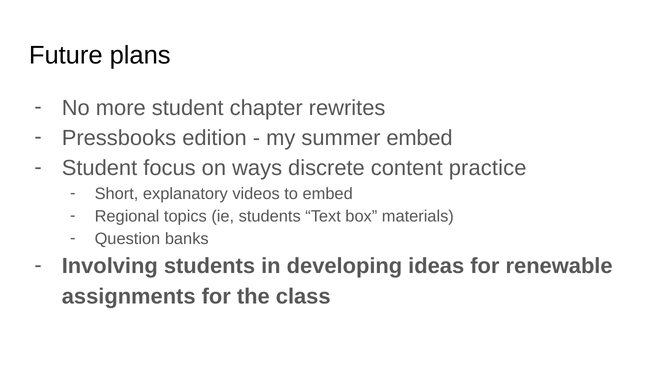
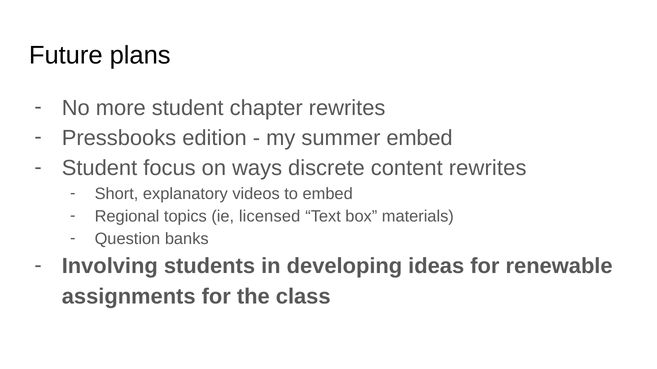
content practice: practice -> rewrites (488, 168)
ie students: students -> licensed (270, 217)
